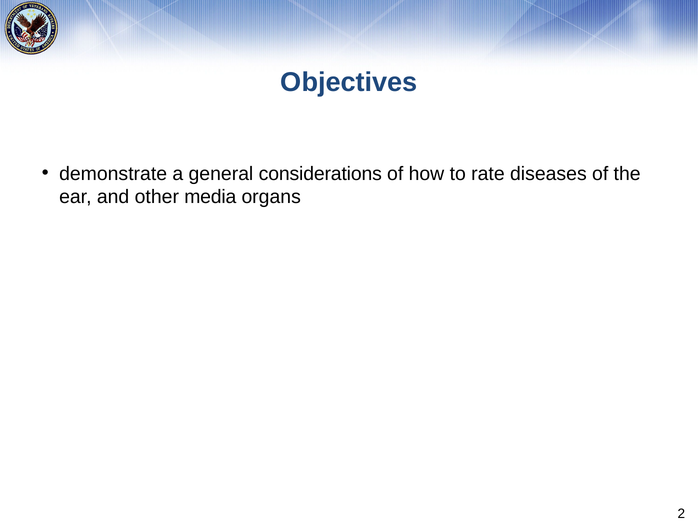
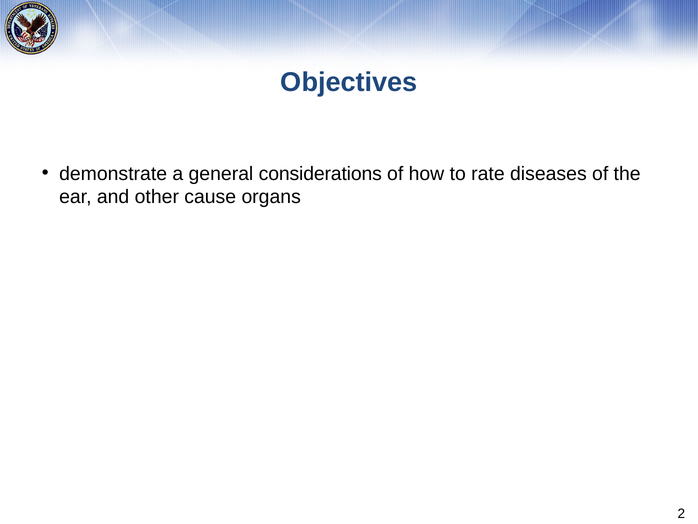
media: media -> cause (210, 197)
